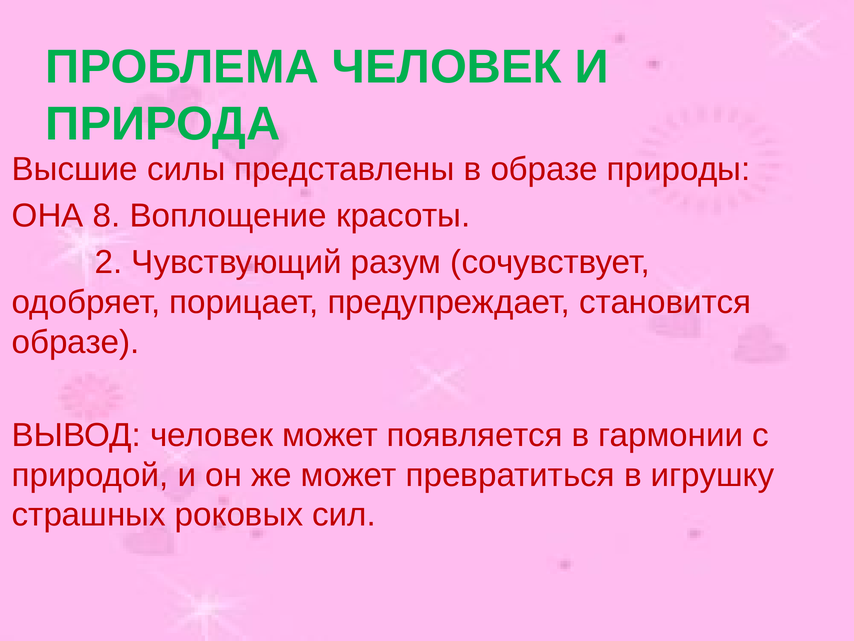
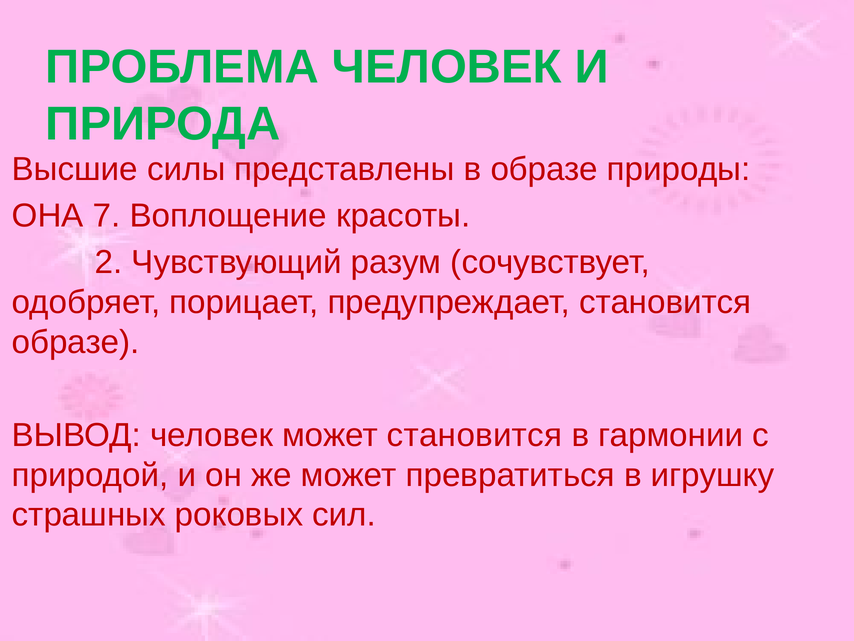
8: 8 -> 7 (107, 216)
может появляется: появляется -> становится (475, 435)
